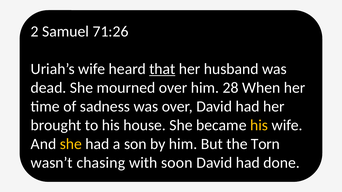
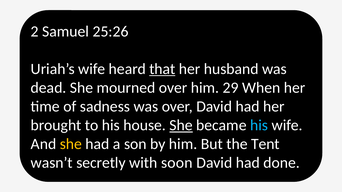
71:26: 71:26 -> 25:26 (111, 31)
28: 28 -> 29 (231, 88)
She underline: none -> present (181, 125)
his colour: yellow -> light blue (259, 125)
Torn: Torn -> Tent (265, 144)
chasing: chasing -> secretly (101, 163)
